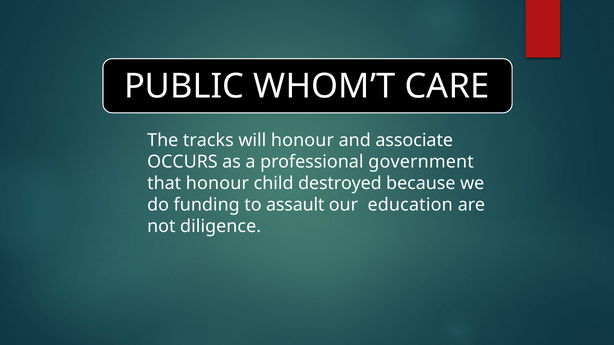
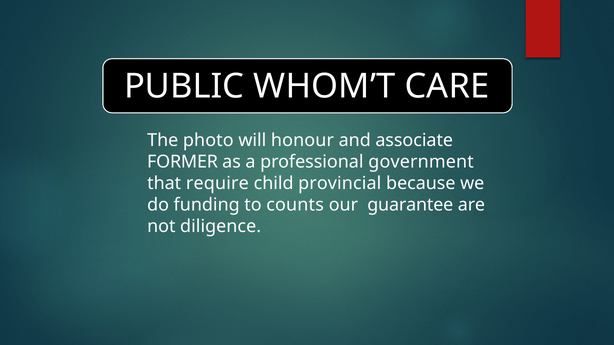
tracks: tracks -> photo (208, 141)
OCCURS: OCCURS -> FORMER (183, 162)
that honour: honour -> require (217, 184)
destroyed: destroyed -> provincial (340, 184)
assault: assault -> counts (295, 205)
education: education -> guarantee (410, 205)
